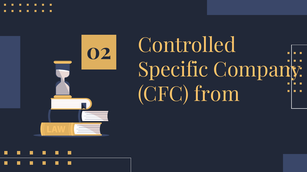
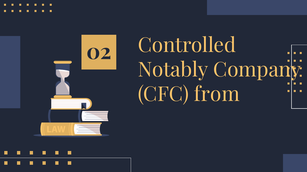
Specific: Specific -> Notably (173, 70)
